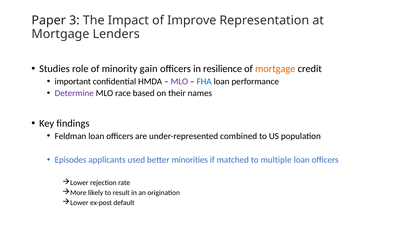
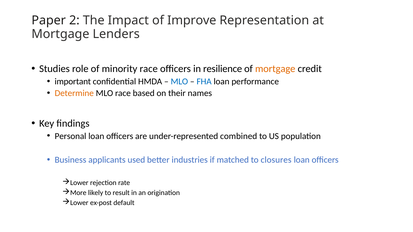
3: 3 -> 2 (74, 21)
minority gain: gain -> race (149, 69)
MLO colour: purple -> blue (179, 82)
Determine colour: purple -> orange (74, 93)
Feldman: Feldman -> Personal (71, 136)
Episodes: Episodes -> Business (71, 160)
minorities: minorities -> industries (190, 160)
multiple: multiple -> closures (276, 160)
